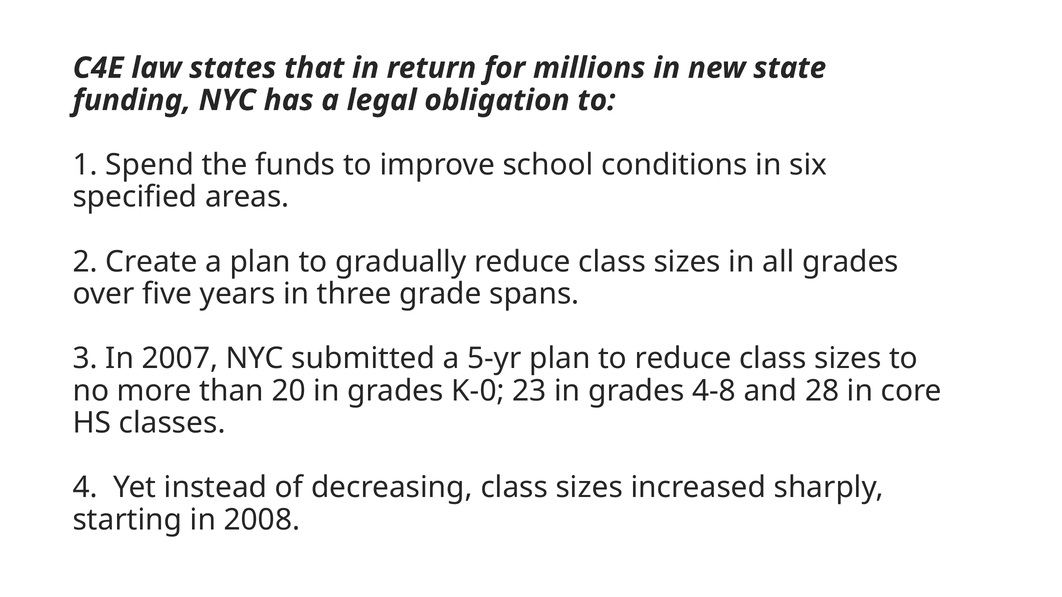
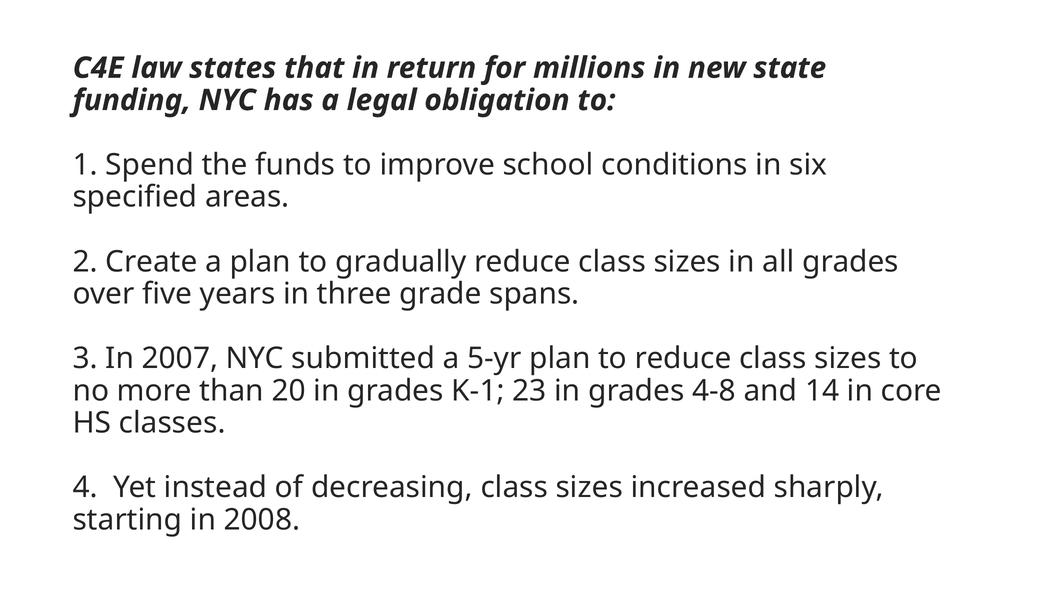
K-0: K-0 -> K-1 (478, 391)
28: 28 -> 14 (822, 391)
